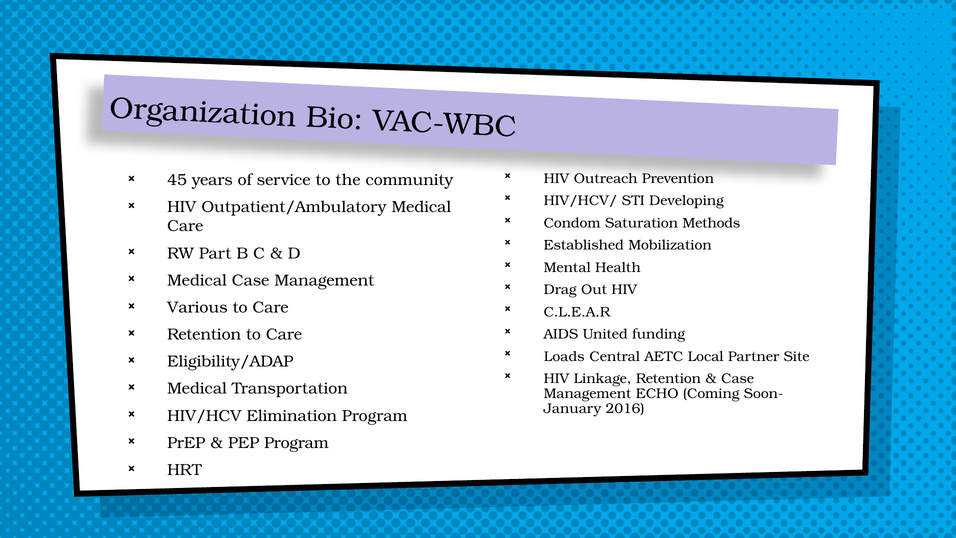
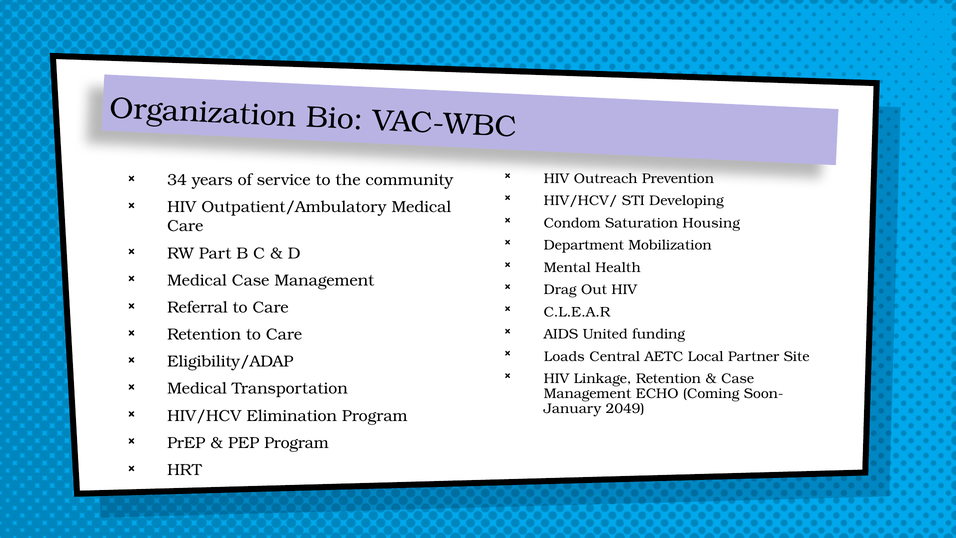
45: 45 -> 34 (177, 180)
Methods: Methods -> Housing (711, 223)
Established: Established -> Department (584, 245)
Various: Various -> Referral (197, 307)
2016: 2016 -> 2049 (625, 409)
